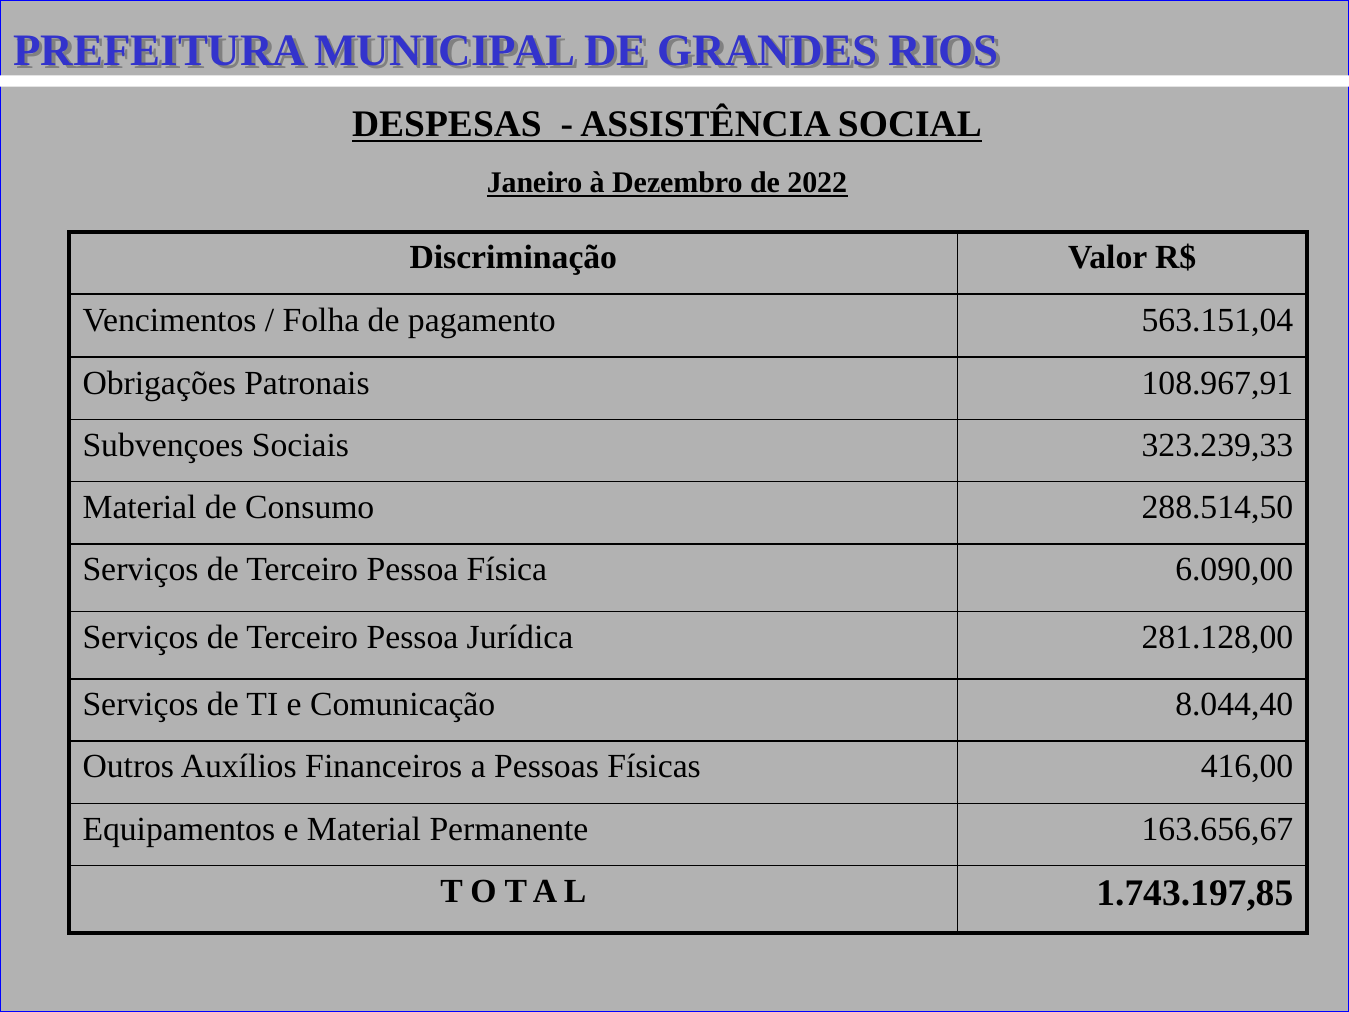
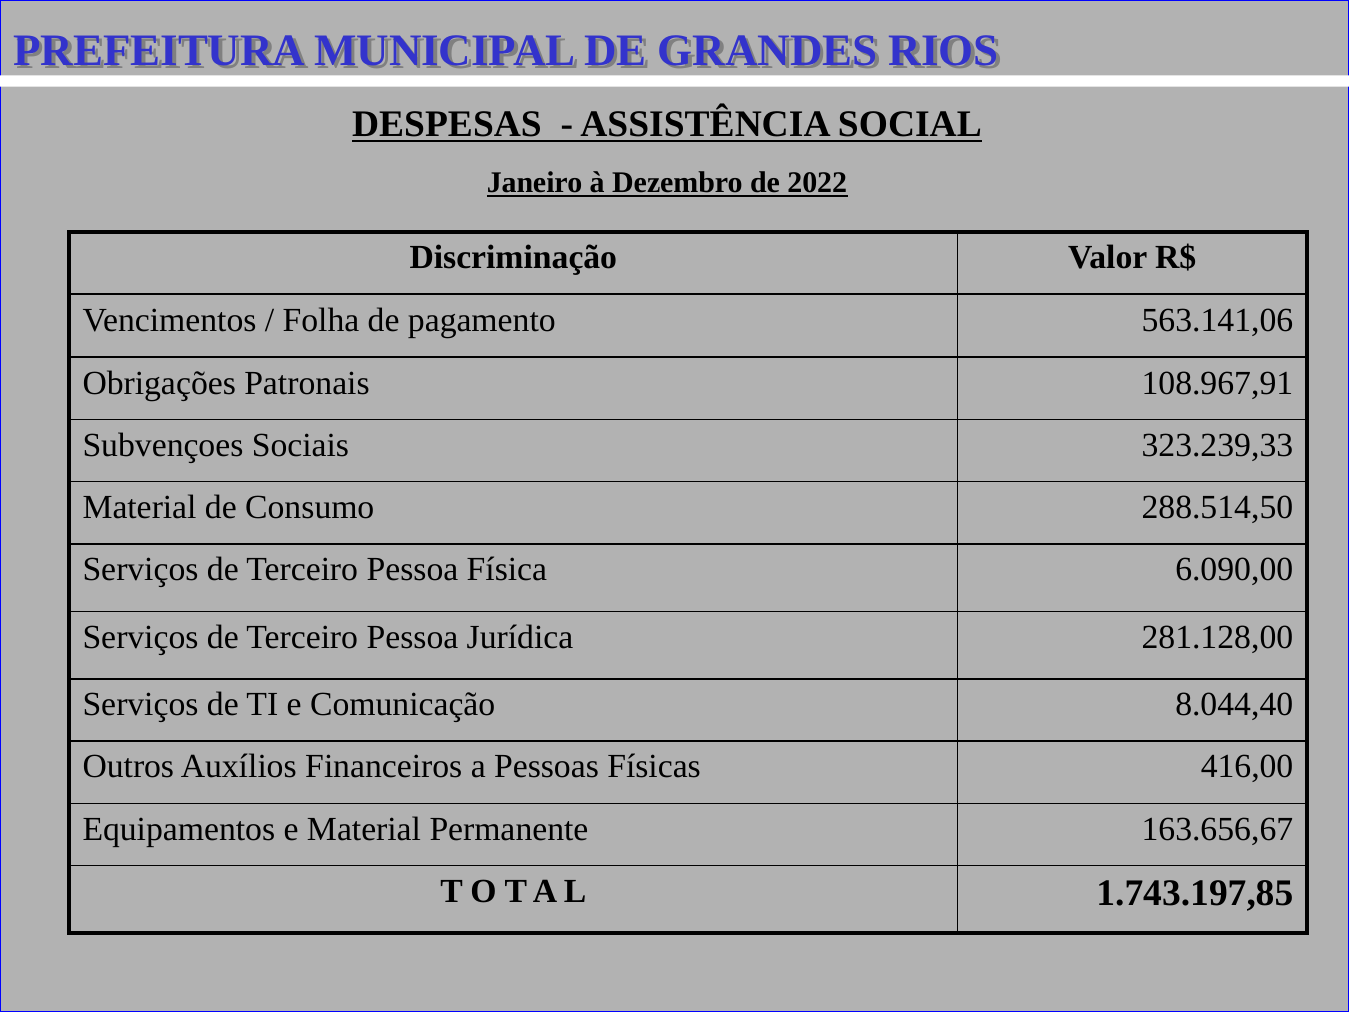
563.151,04: 563.151,04 -> 563.141,06 (1217, 320)
